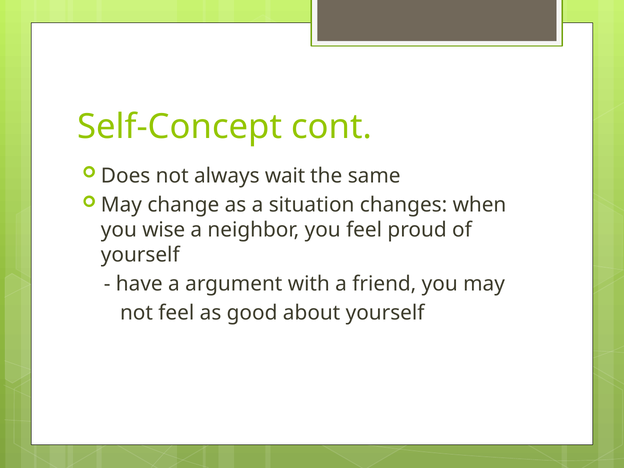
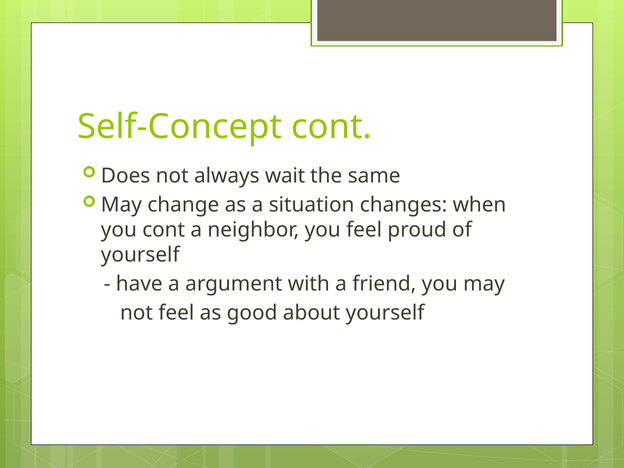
you wise: wise -> cont (164, 230)
